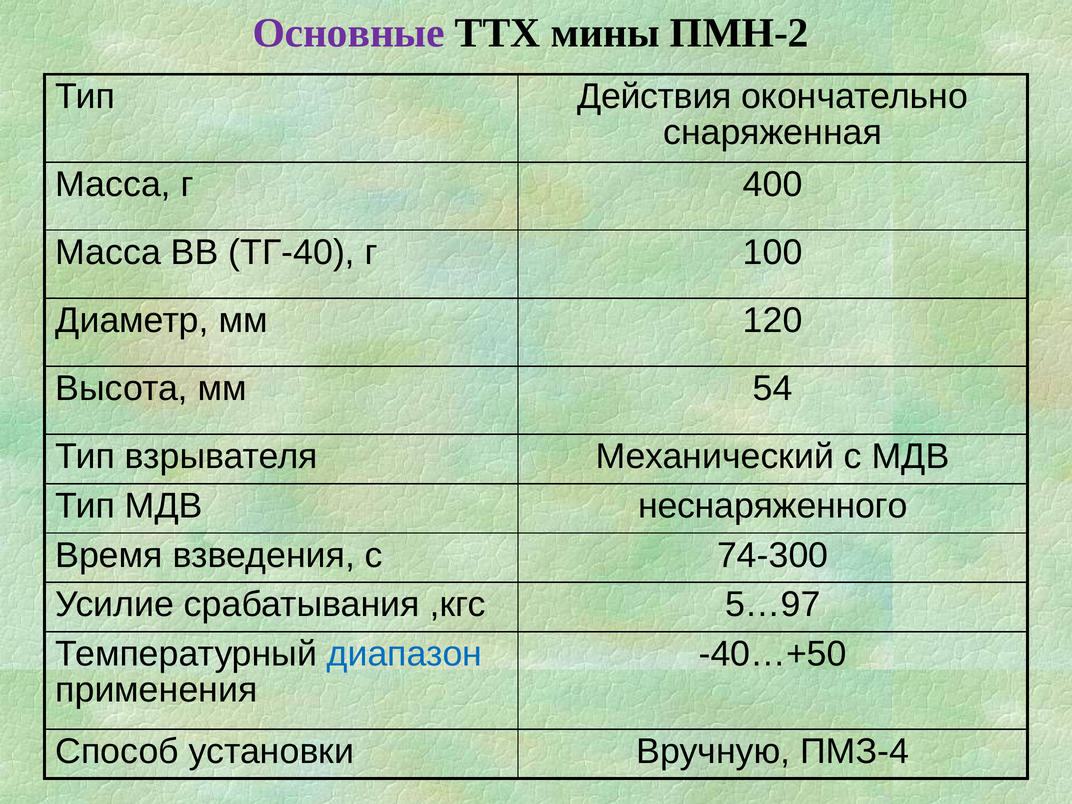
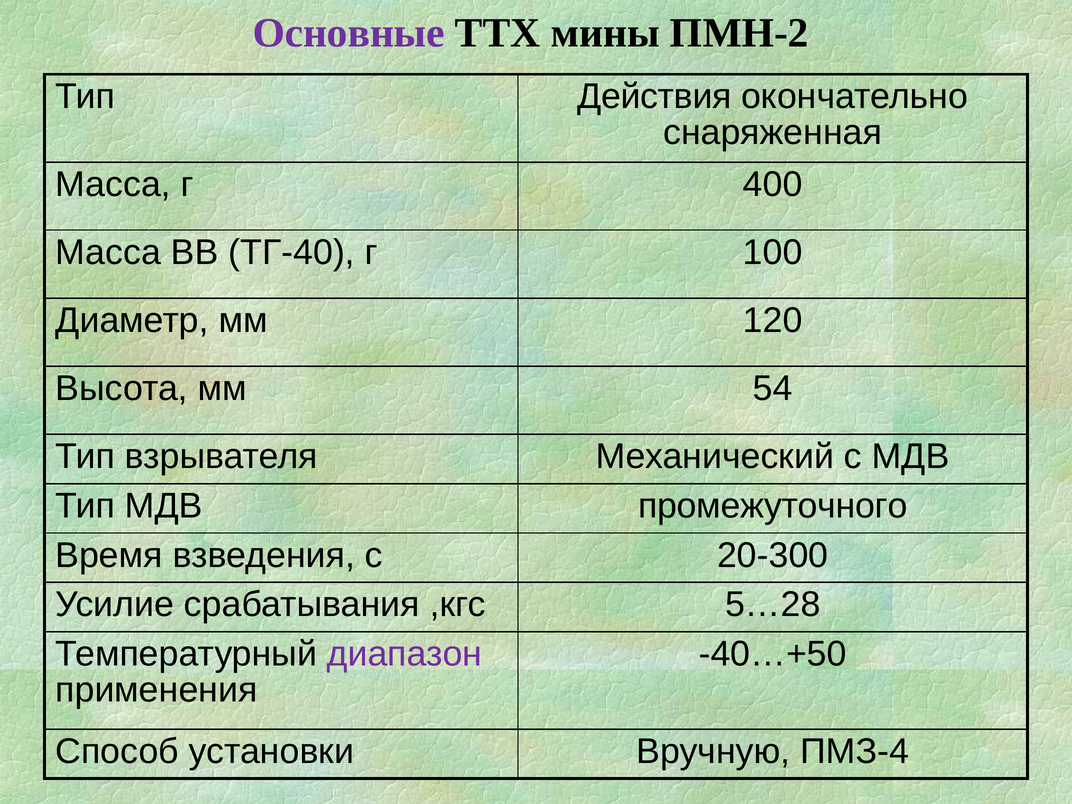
неснаряженного: неснаряженного -> промежуточного (773, 506)
74-300: 74-300 -> 20-300 (773, 555)
5…97: 5…97 -> 5…28 (773, 605)
диапазон colour: blue -> purple (405, 654)
